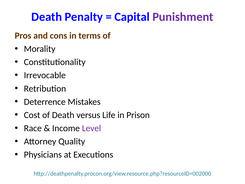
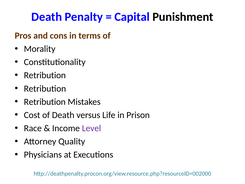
Punishment colour: purple -> black (183, 17)
Irrevocable: Irrevocable -> Retribution (45, 75)
Deterrence: Deterrence -> Retribution (45, 102)
